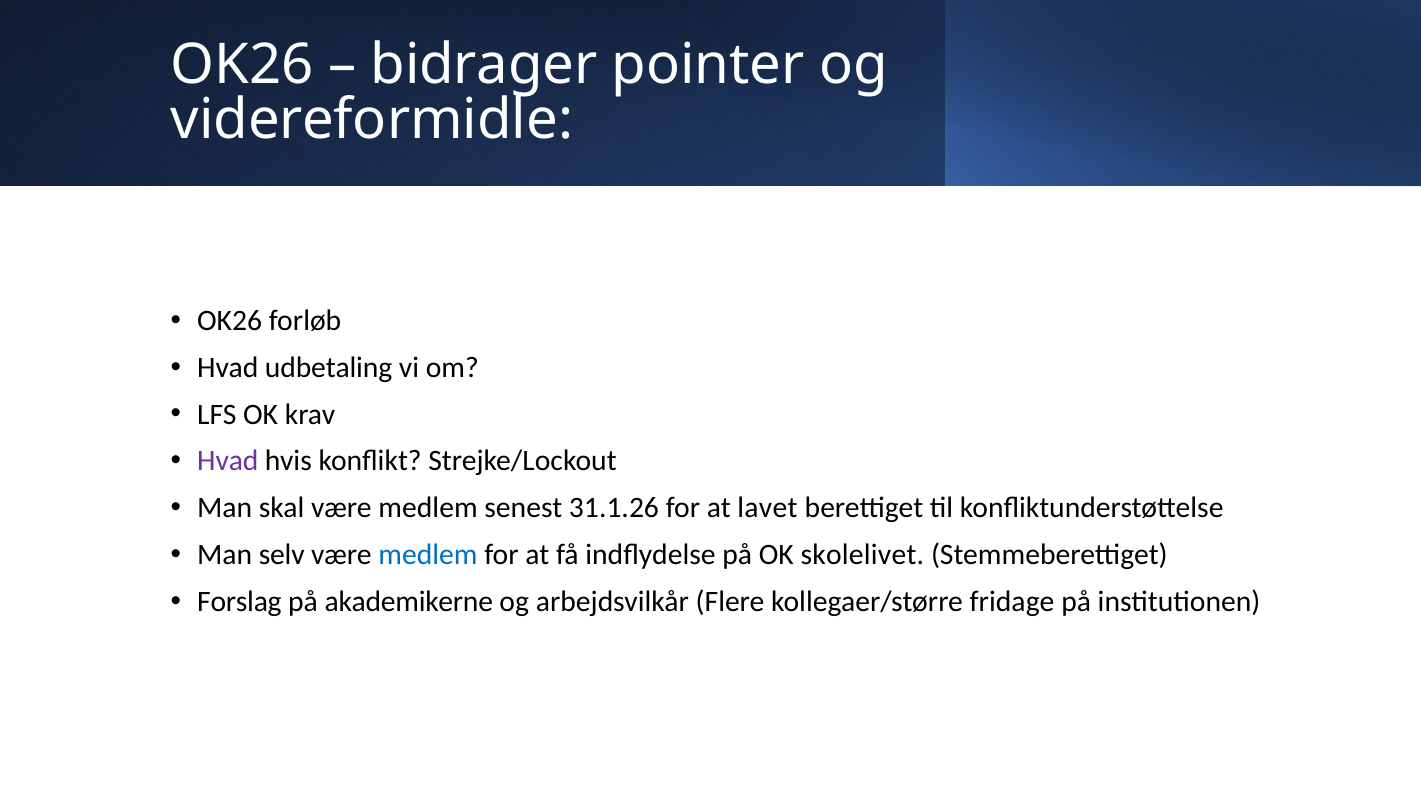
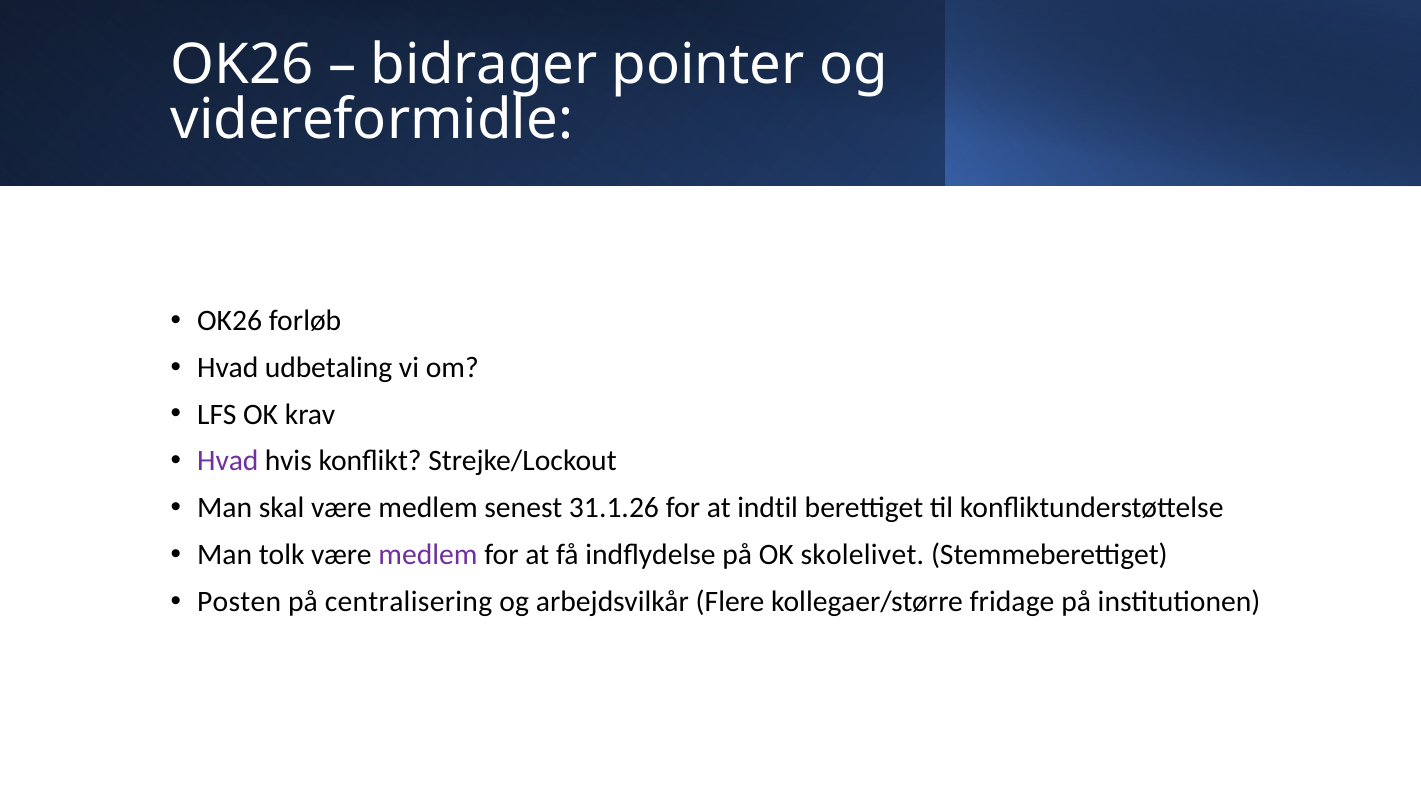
lavet: lavet -> indtil (768, 508)
selv: selv -> tolk (282, 555)
medlem colour: blue -> purple (428, 555)
Forslag: Forslag -> Posten (239, 602)
akademikerne: akademikerne -> centralisering (409, 602)
